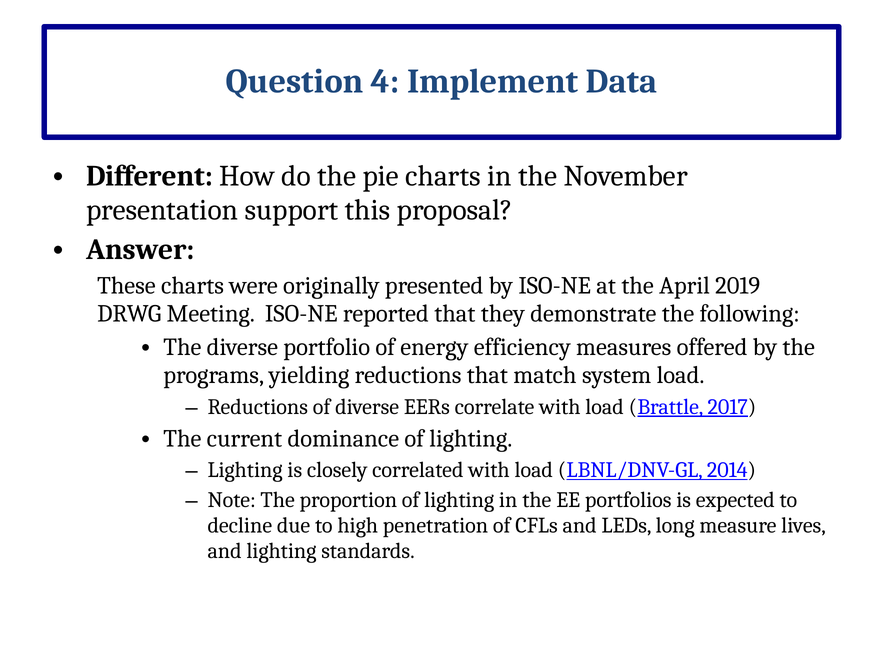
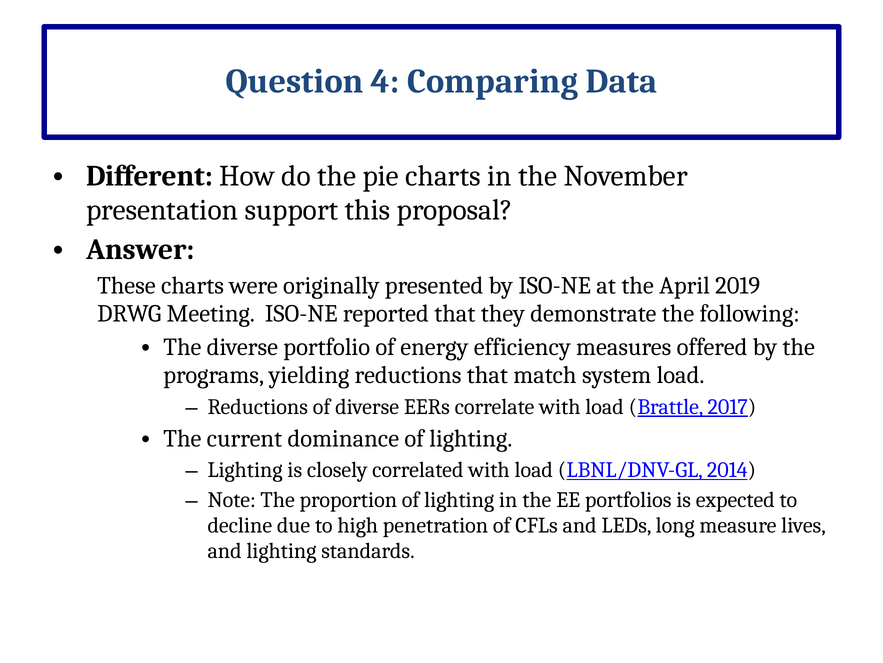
Implement: Implement -> Comparing (493, 82)
